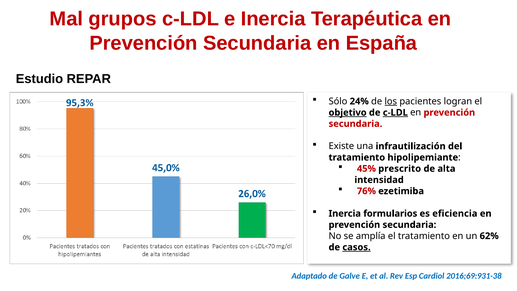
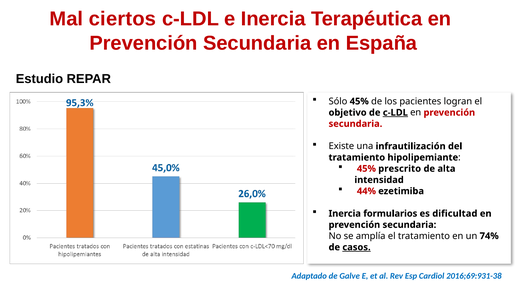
grupos: grupos -> ciertos (122, 19)
Sólo 24%: 24% -> 45% (359, 101)
los underline: present -> none (391, 101)
objetivo underline: present -> none (348, 112)
76%: 76% -> 44% (366, 191)
eficiencia: eficiencia -> dificultad (455, 213)
62%: 62% -> 74% (489, 236)
